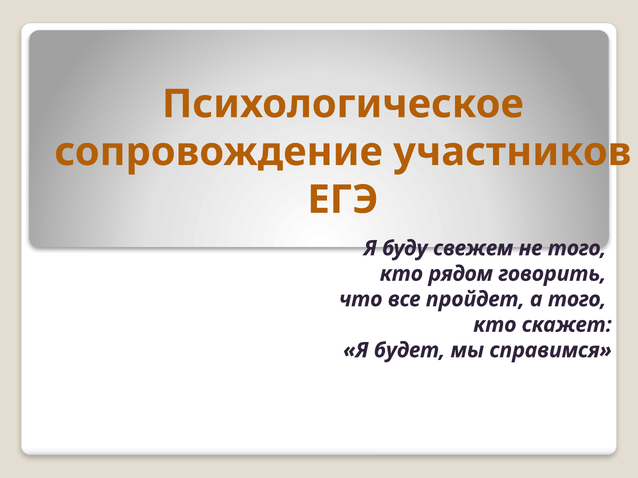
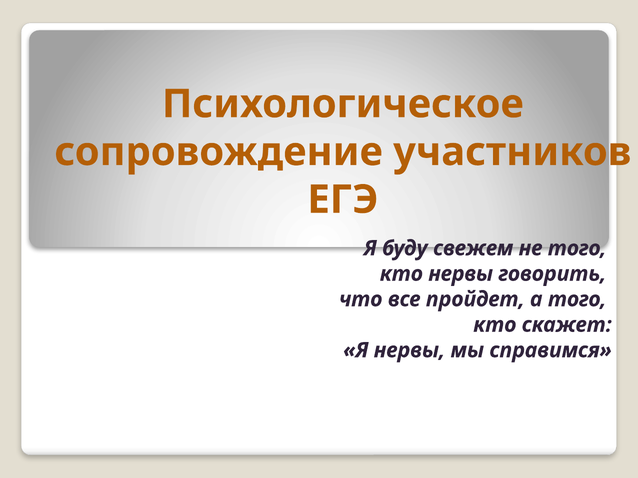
кто рядом: рядом -> нервы (461, 274)
Я будет: будет -> нервы (409, 351)
